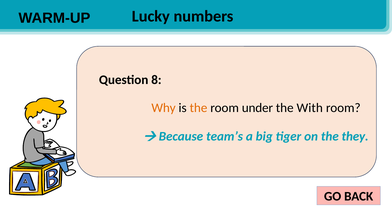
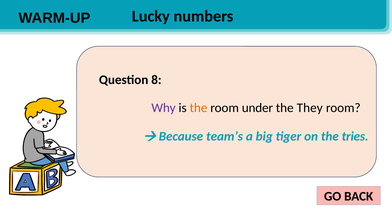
Why colour: orange -> purple (164, 108)
With: With -> They (310, 108)
they: they -> tries (355, 137)
